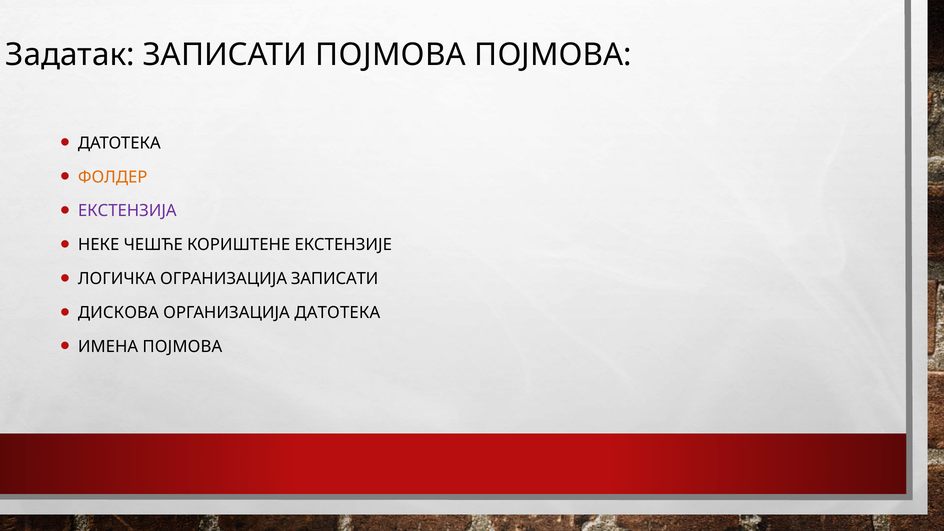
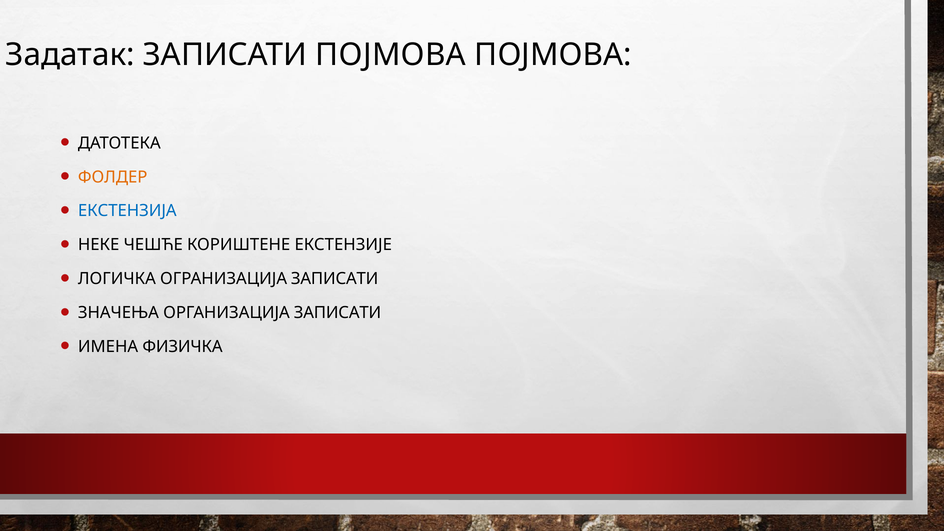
ЕКСТЕНЗИЈА colour: purple -> blue (127, 211)
ДИСКОВА: ДИСКОВА -> ЗНАЧЕЊА (118, 313)
ОРГАНИЗАЦИЈА ДАТОТЕКА: ДАТОТЕКА -> ЗАПИСАТИ (338, 313)
ИМЕНА ПОЈМОВА: ПОЈМОВА -> ФИЗИЧКА (182, 347)
